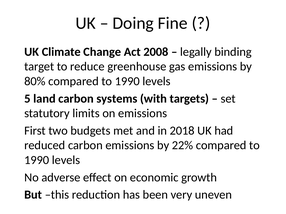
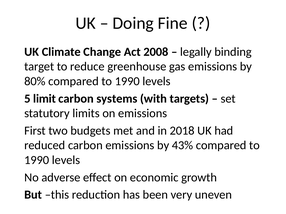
land: land -> limit (45, 99)
22%: 22% -> 43% (183, 146)
